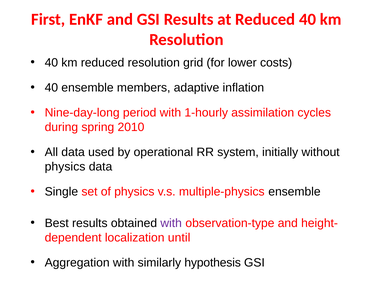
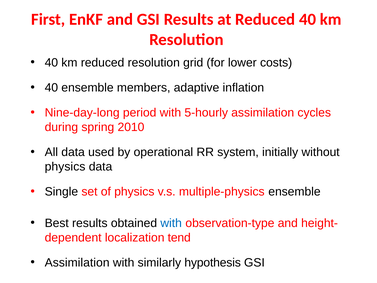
1-hourly: 1-hourly -> 5-hourly (206, 113)
with colour: purple -> blue (171, 223)
until: until -> tend (179, 237)
Aggregation: Aggregation -> Assimilation (77, 262)
